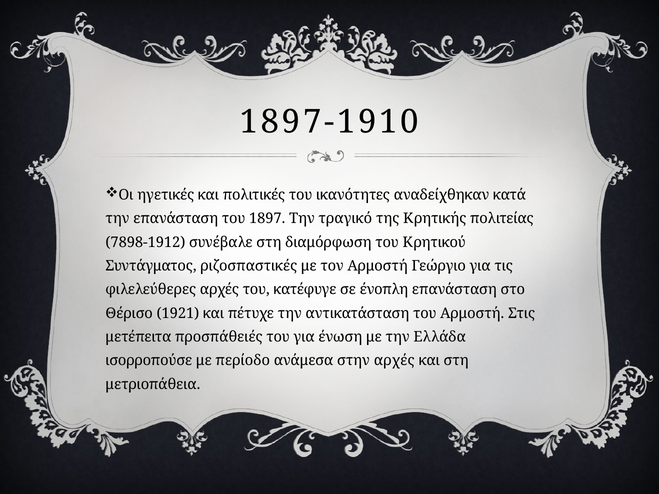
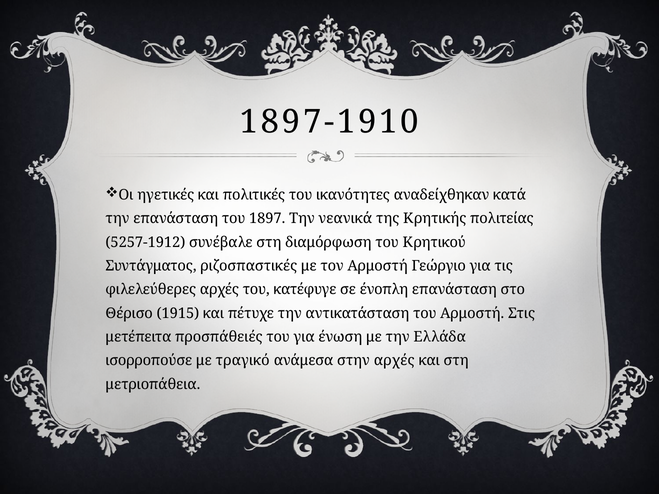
τραγικό: τραγικό -> νεανικά (345, 219)
7898-1912: 7898-1912 -> 5257-1912 (145, 242)
1921: 1921 -> 1915 (178, 313)
περίοδο: περίοδο -> τραγικό (243, 361)
